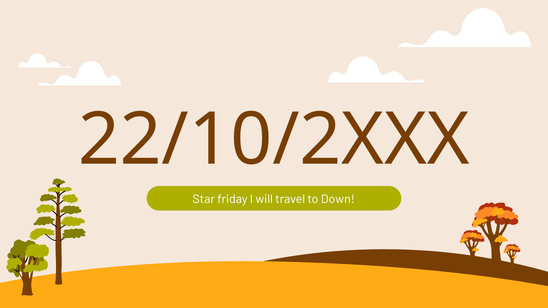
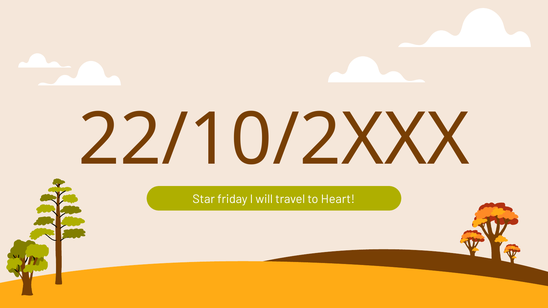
Down: Down -> Heart (338, 199)
